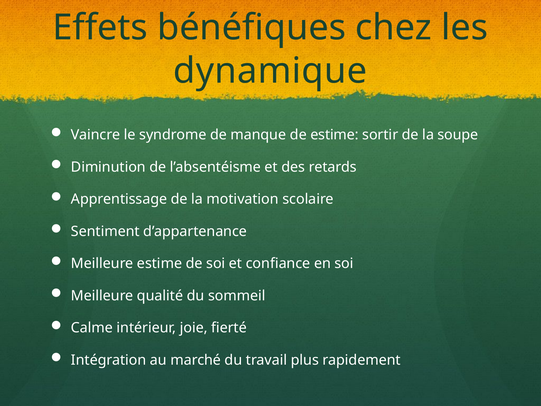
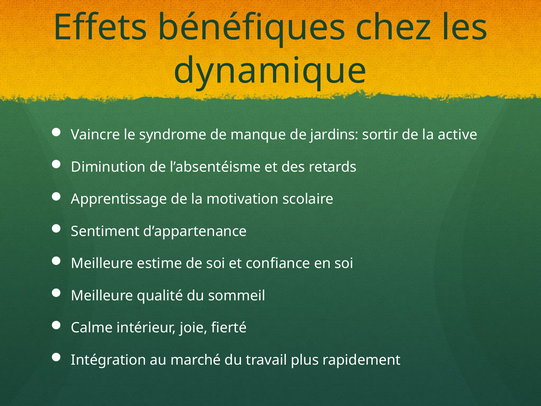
de estime: estime -> jardins (335, 135)
soupe: soupe -> active (458, 135)
